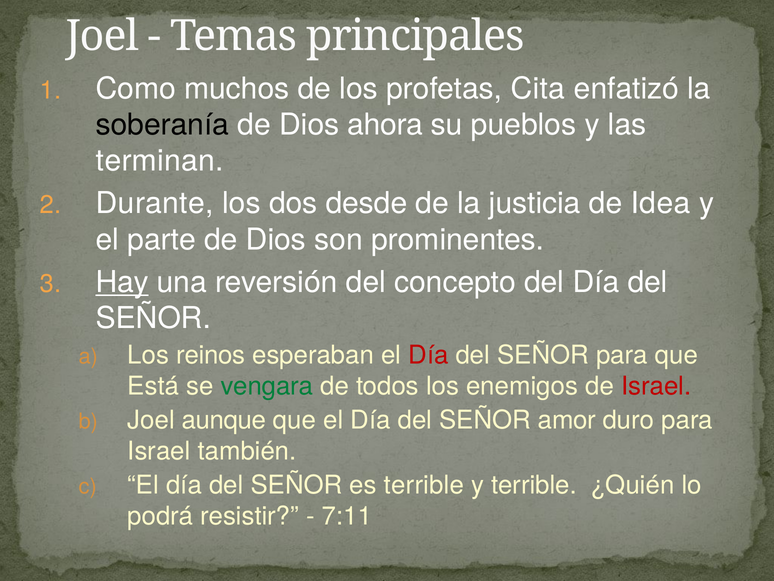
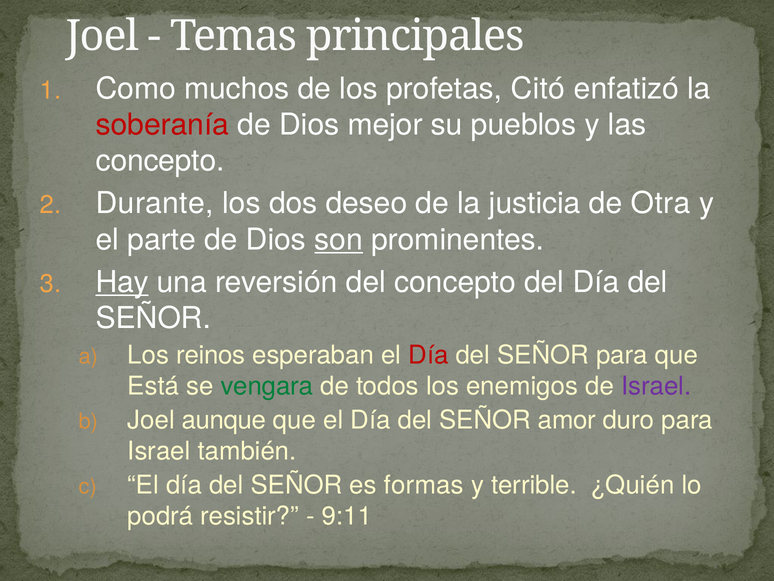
Cita: Cita -> Citó (538, 88)
soberanía colour: black -> red (162, 125)
ahora: ahora -> mejor (385, 125)
terminan: terminan -> concepto (160, 161)
desde: desde -> deseo (366, 203)
Idea: Idea -> Otra (661, 203)
son underline: none -> present (339, 240)
Israel colour: red -> purple (656, 386)
es terrible: terrible -> formas (424, 485)
7:11: 7:11 -> 9:11 (347, 516)
